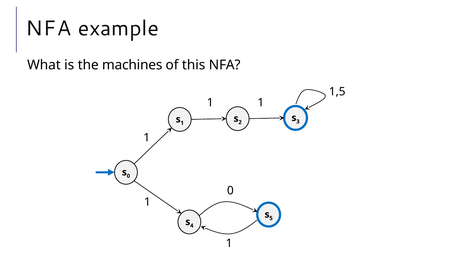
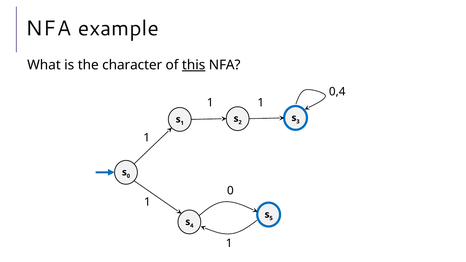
machines: machines -> character (132, 65)
this underline: none -> present (194, 65)
1,5: 1,5 -> 0,4 (337, 92)
